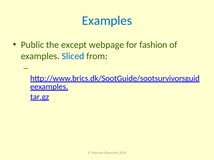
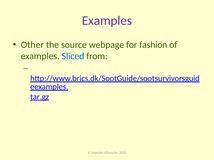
Examples colour: blue -> purple (107, 21)
Public: Public -> Other (32, 45)
except: except -> source (74, 45)
